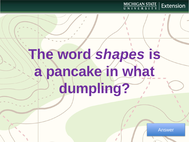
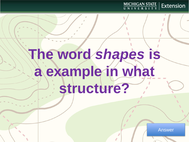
pancake: pancake -> example (74, 71)
dumpling: dumpling -> structure (94, 88)
